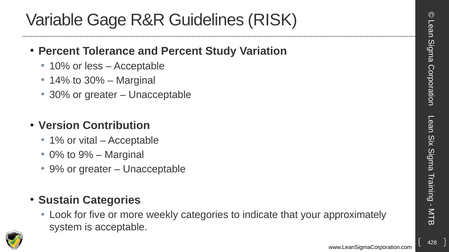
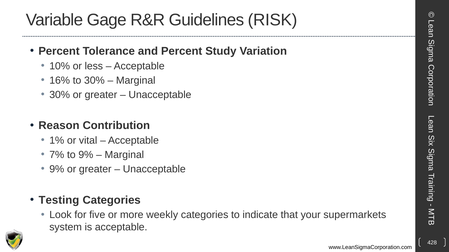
14%: 14% -> 16% (60, 81)
Version: Version -> Reason (59, 126)
0%: 0% -> 7% (57, 155)
Sustain: Sustain -> Testing (59, 200)
approximately: approximately -> supermarkets (355, 215)
